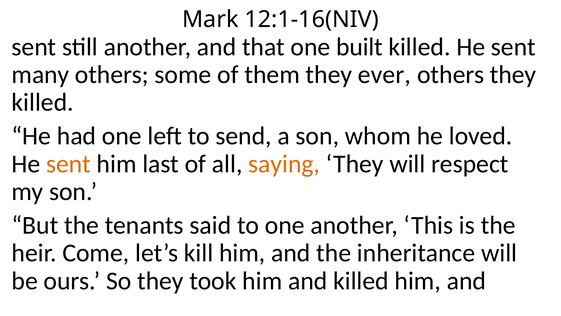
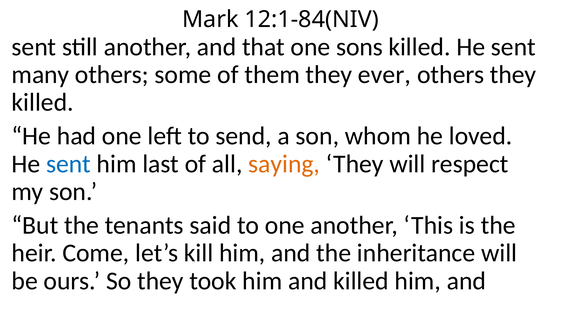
12:1-16(NIV: 12:1-16(NIV -> 12:1-84(NIV (312, 20)
built: built -> sons (360, 47)
sent colour: orange -> blue (68, 164)
